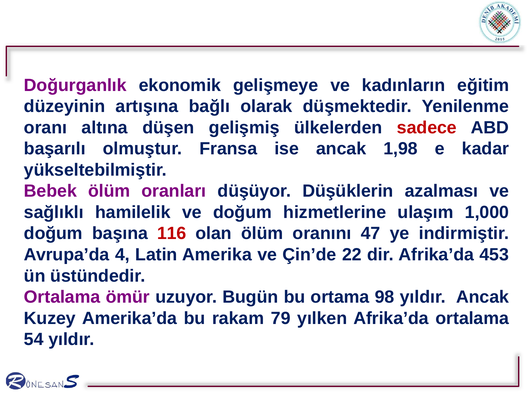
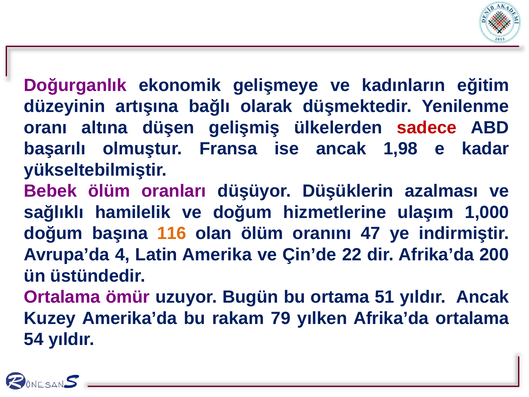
116 colour: red -> orange (172, 233)
453: 453 -> 200 (494, 255)
98: 98 -> 51 (385, 297)
